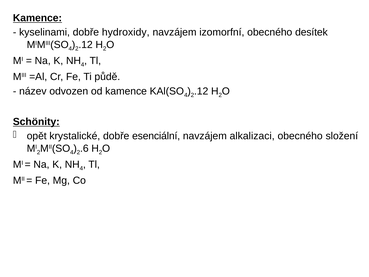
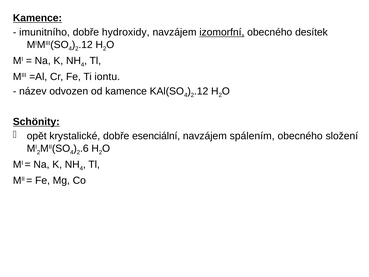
kyselinami: kyselinami -> imunitního (45, 32)
izomorfní underline: none -> present (222, 32)
půdě: půdě -> iontu (107, 77)
alkalizaci: alkalizaci -> spálením (252, 136)
